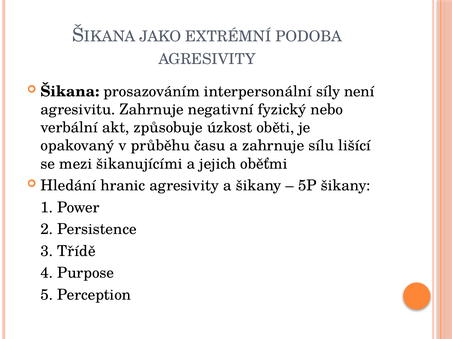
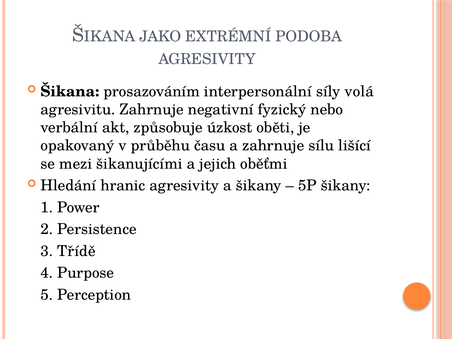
není: není -> volá (359, 91)
